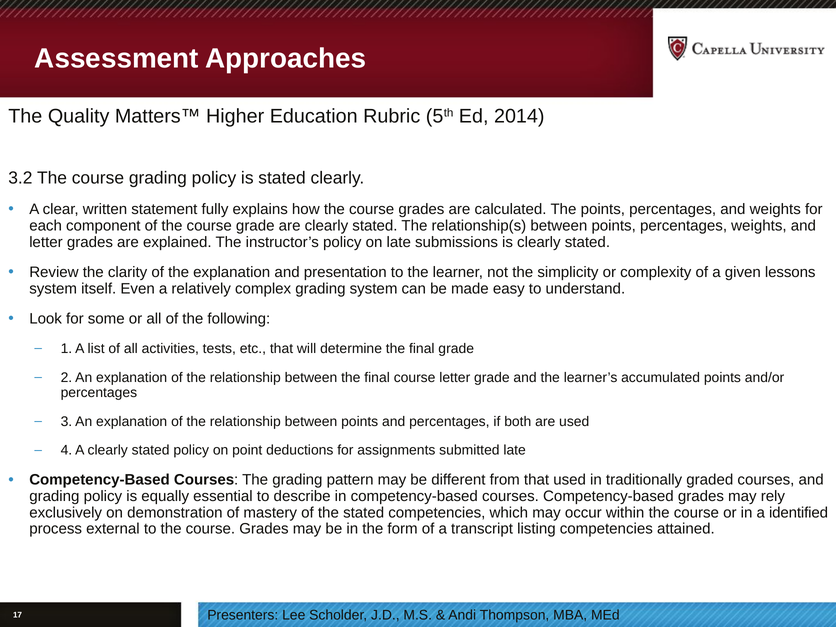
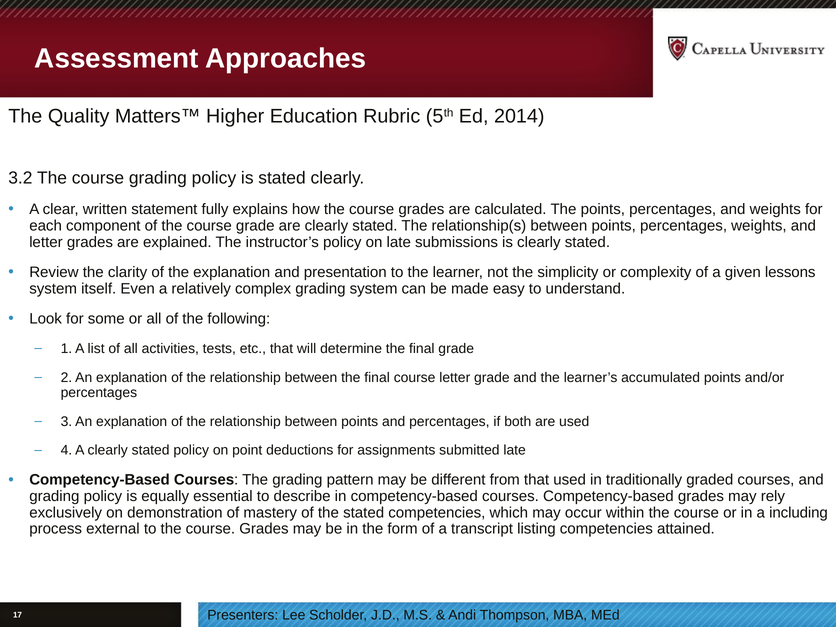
identified: identified -> including (799, 513)
